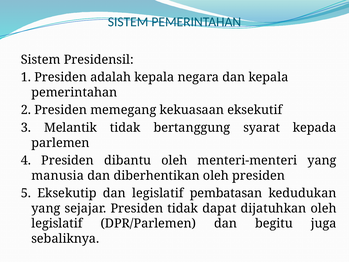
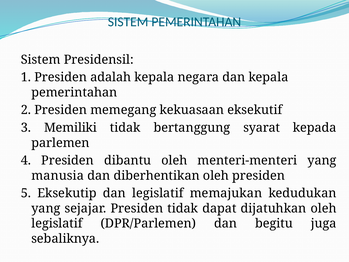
Melantik: Melantik -> Memiliki (71, 128)
pembatasan: pembatasan -> memajukan (226, 193)
